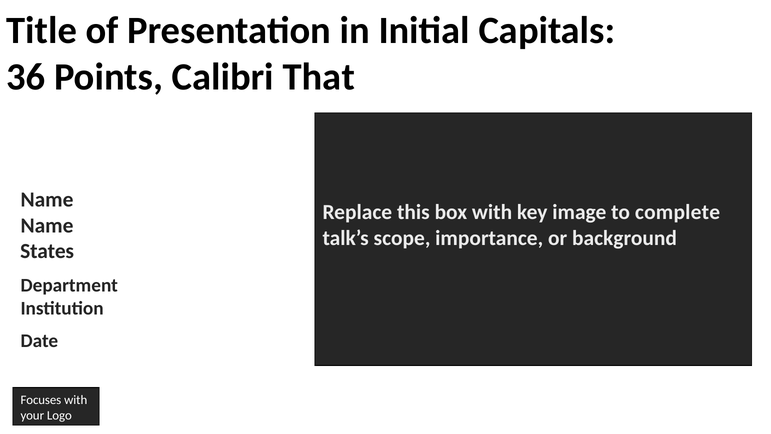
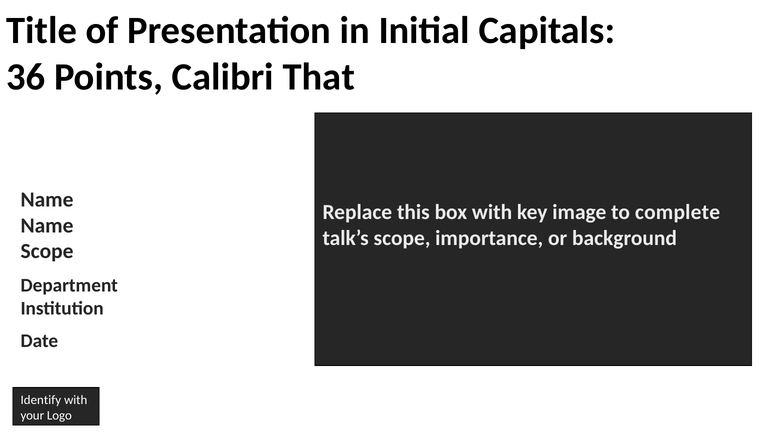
States: States -> Scope (47, 251)
Focuses: Focuses -> Identify (41, 400)
